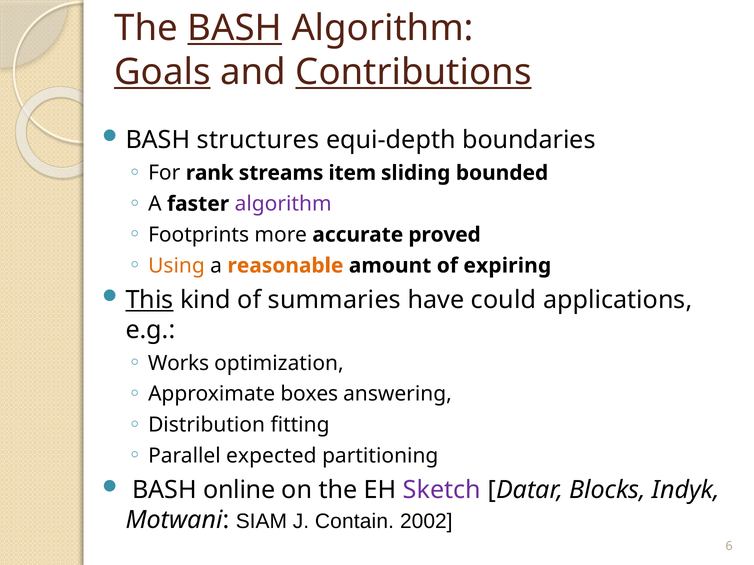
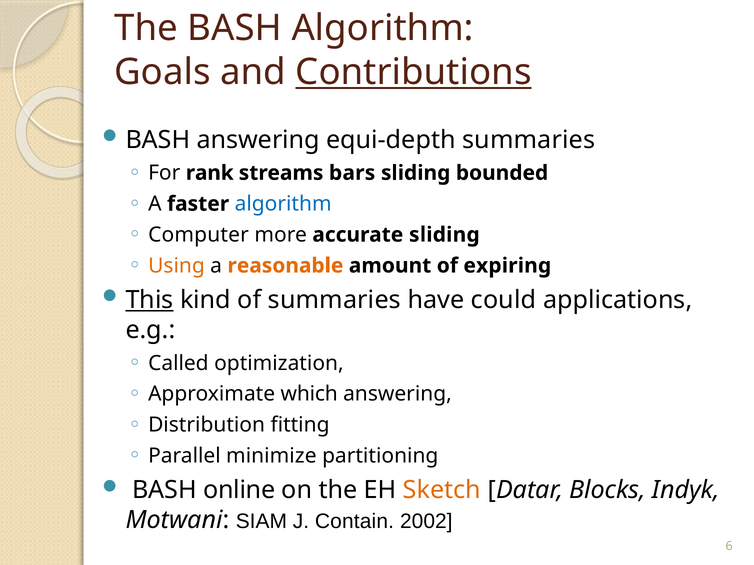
BASH underline: present -> none (235, 28)
Goals underline: present -> none (162, 72)
BASH structures: structures -> answering (258, 140)
equi-depth boundaries: boundaries -> summaries (529, 140)
item: item -> bars (352, 173)
algorithm colour: purple -> blue (283, 204)
Footprints: Footprints -> Computer (198, 235)
accurate proved: proved -> sliding (444, 235)
Works: Works -> Called (178, 363)
boxes: boxes -> which (309, 394)
expected: expected -> minimize (271, 456)
Sketch colour: purple -> orange (442, 490)
